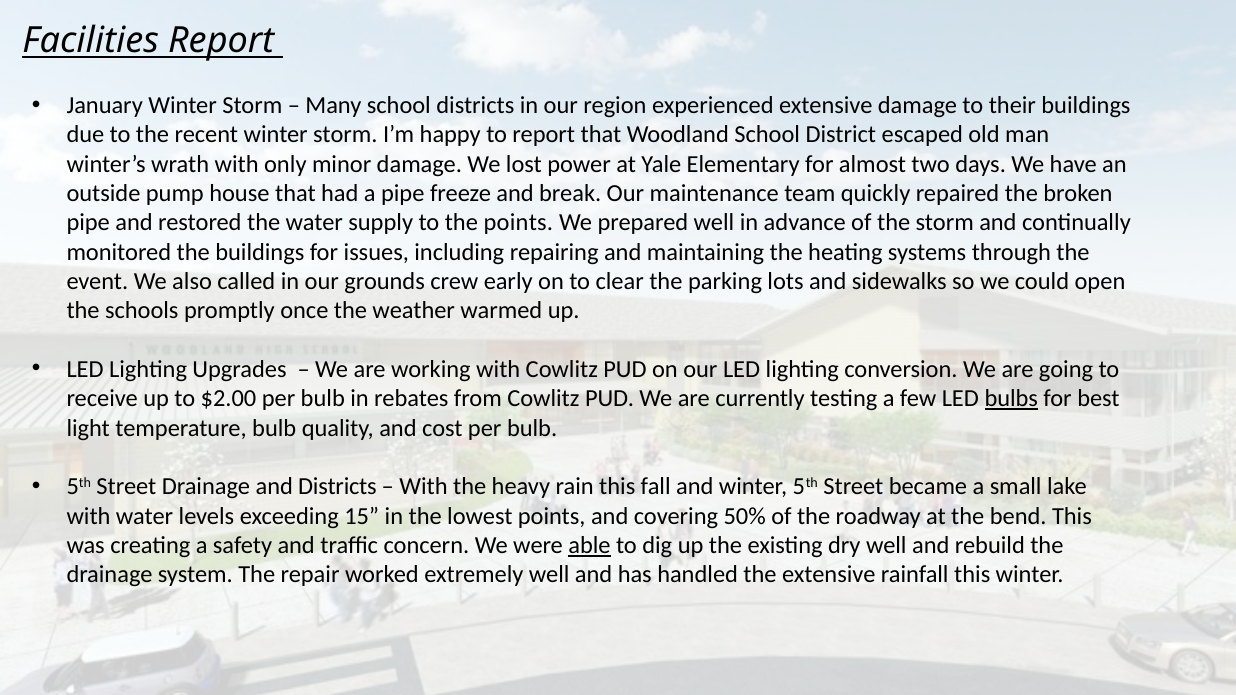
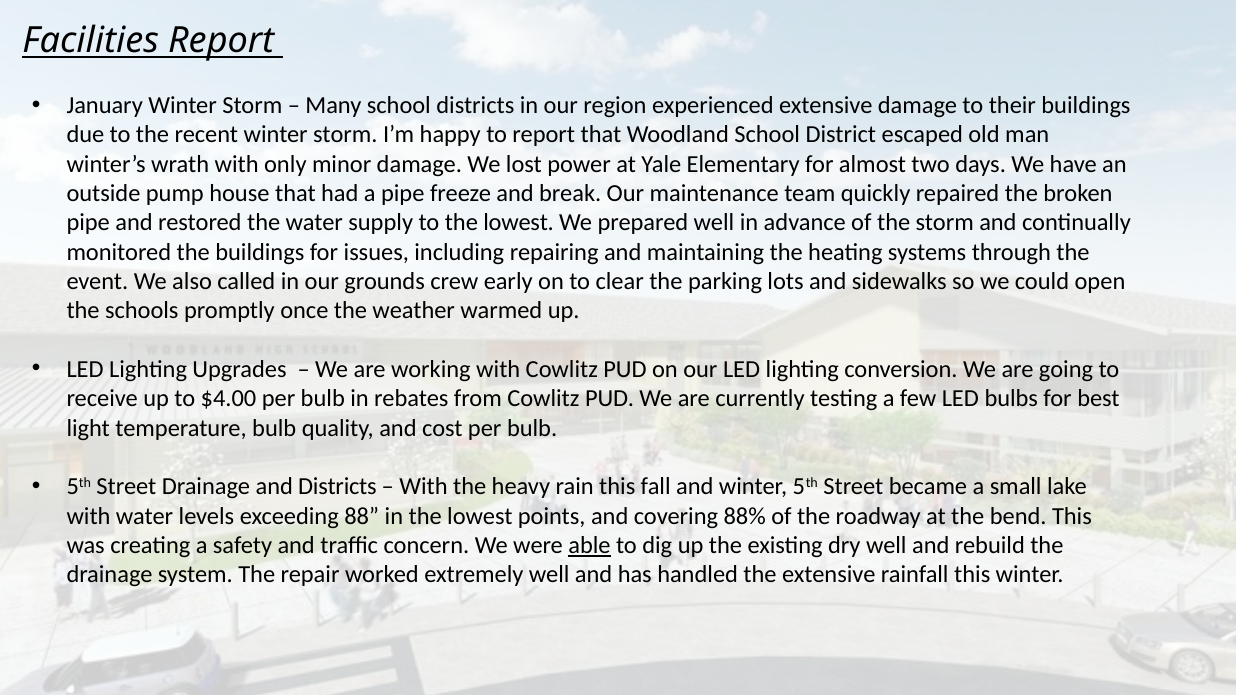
to the points: points -> lowest (519, 223)
$2.00: $2.00 -> $4.00 (228, 399)
bulbs underline: present -> none (1011, 399)
15: 15 -> 88 (362, 516)
50%: 50% -> 88% (745, 516)
